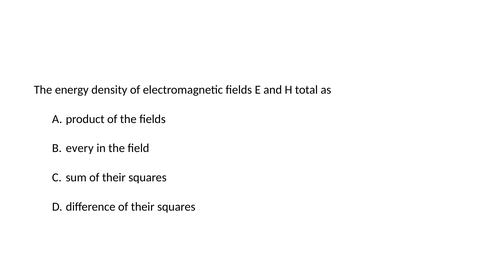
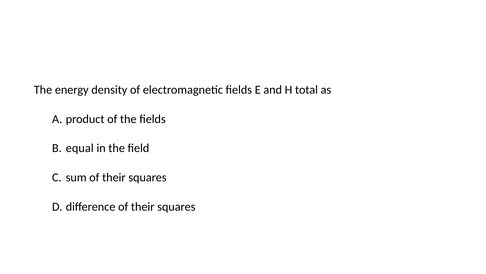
every: every -> equal (80, 148)
